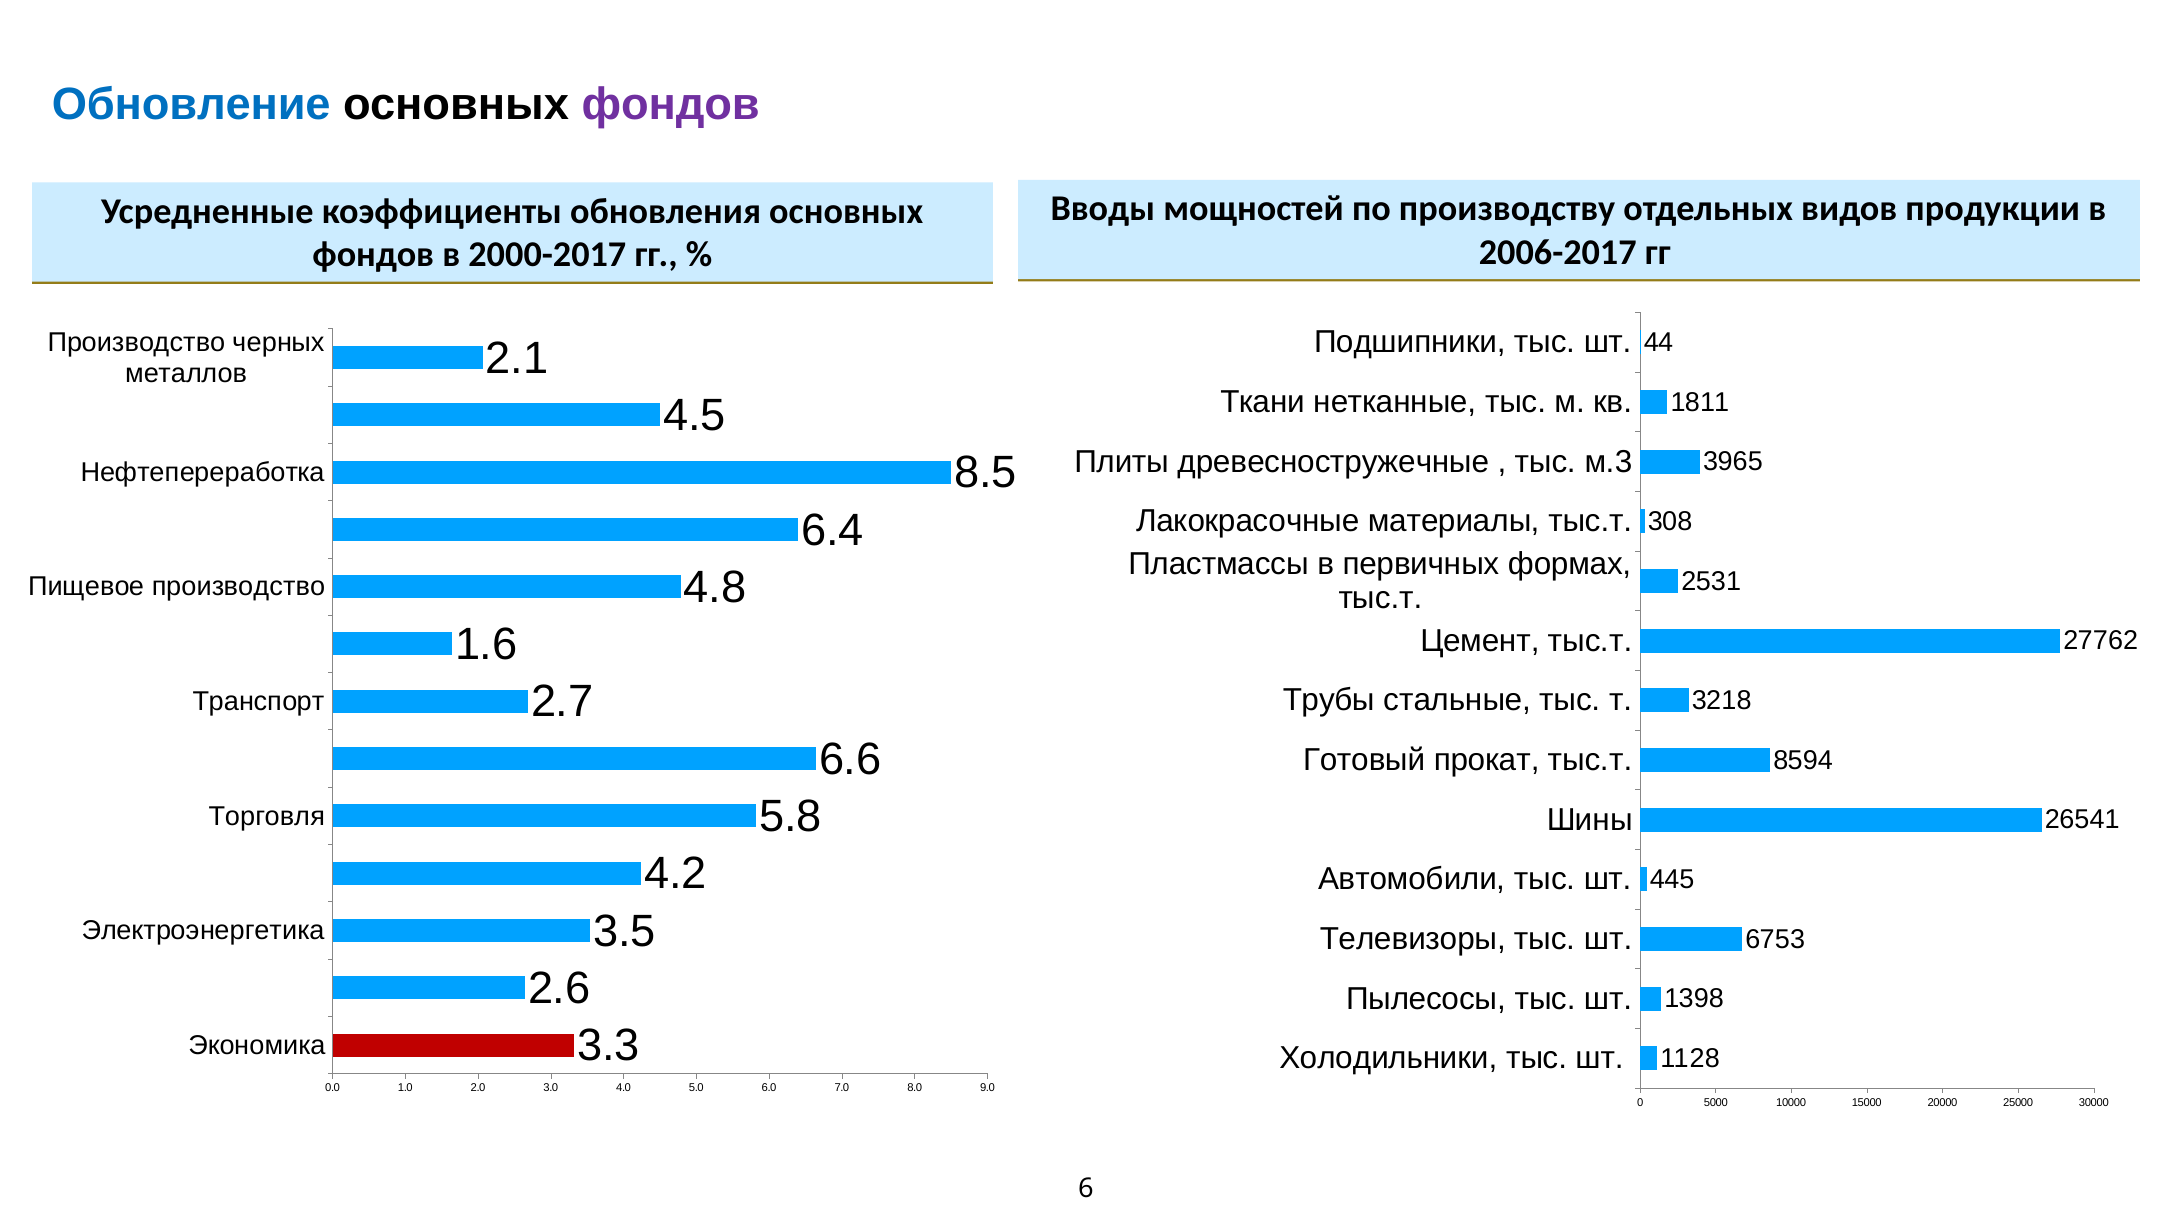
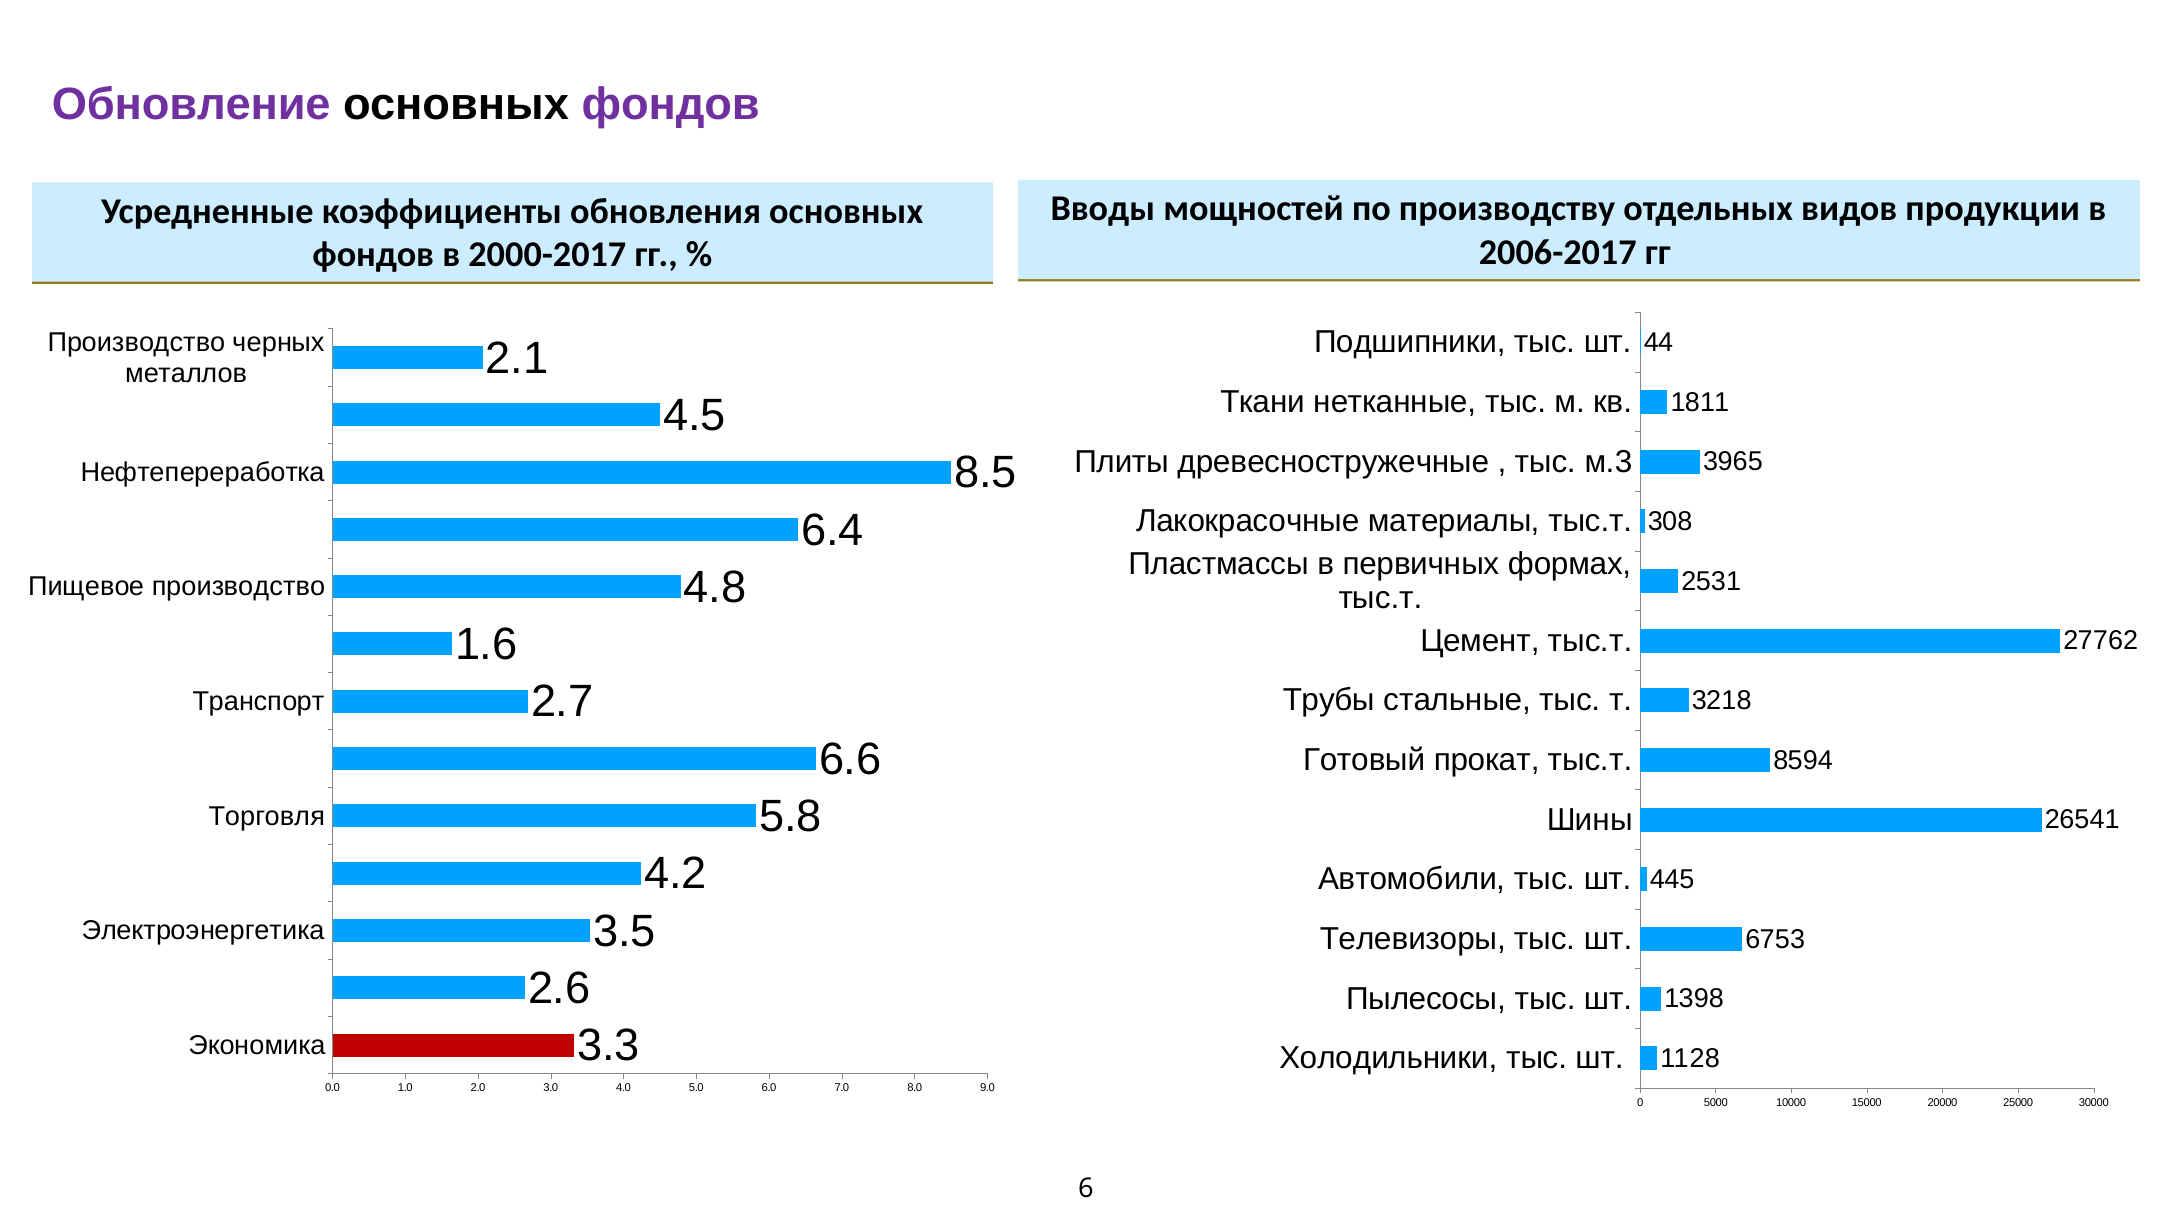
Обновление colour: blue -> purple (191, 105)
